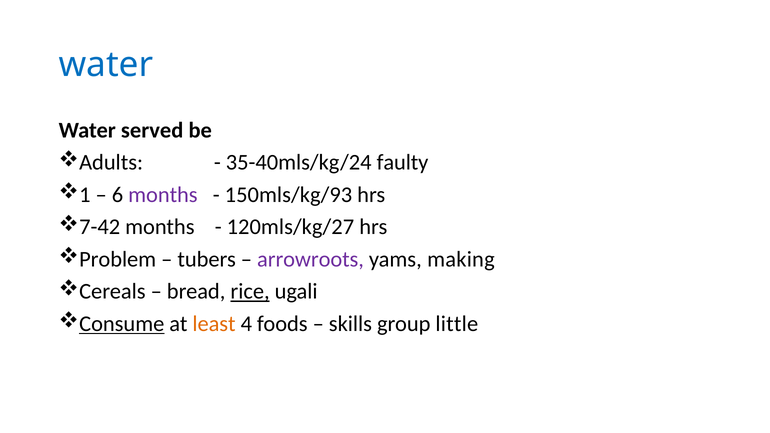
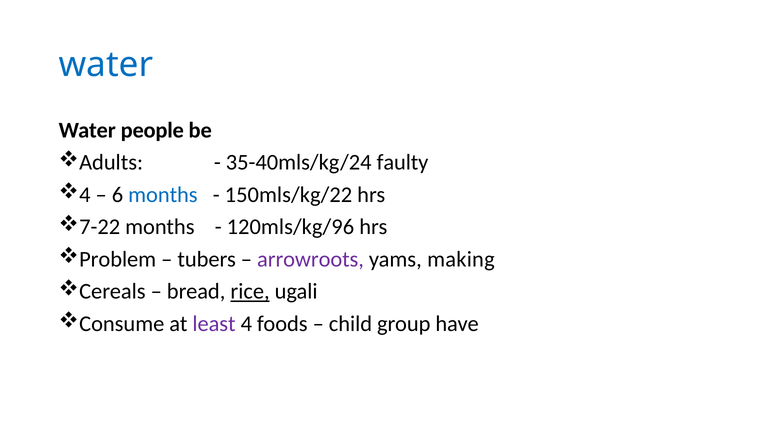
served: served -> people (152, 130)
1: 1 -> 4 (85, 195)
months colour: purple -> blue (163, 195)
150mls/kg/93: 150mls/kg/93 -> 150mls/kg/22 (288, 195)
7-42: 7-42 -> 7-22 (100, 227)
120mls/kg/27: 120mls/kg/27 -> 120mls/kg/96 (290, 227)
Consume underline: present -> none (122, 324)
least colour: orange -> purple (214, 324)
skills: skills -> child (350, 324)
little: little -> have (457, 324)
